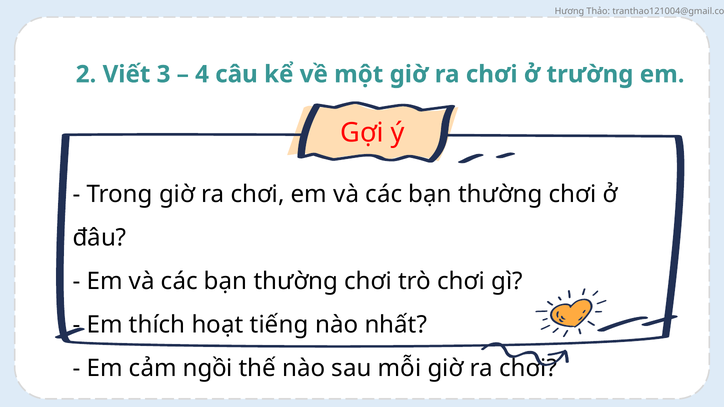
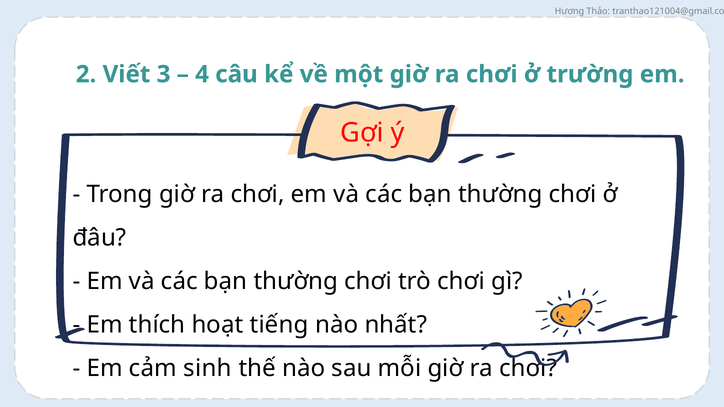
ngồi: ngồi -> sinh (208, 368)
